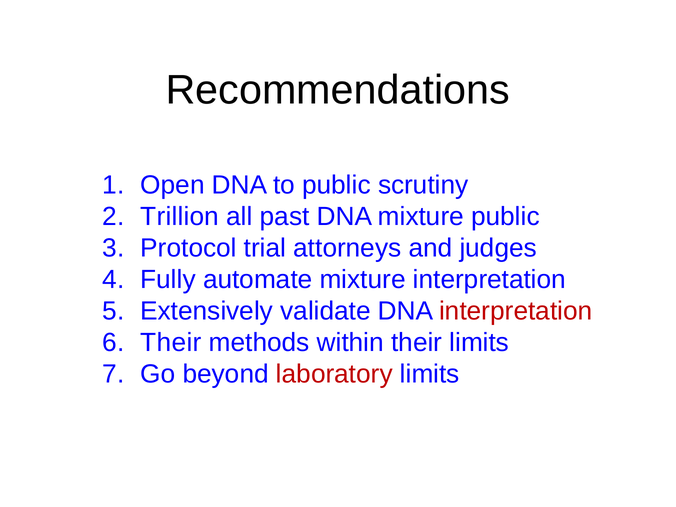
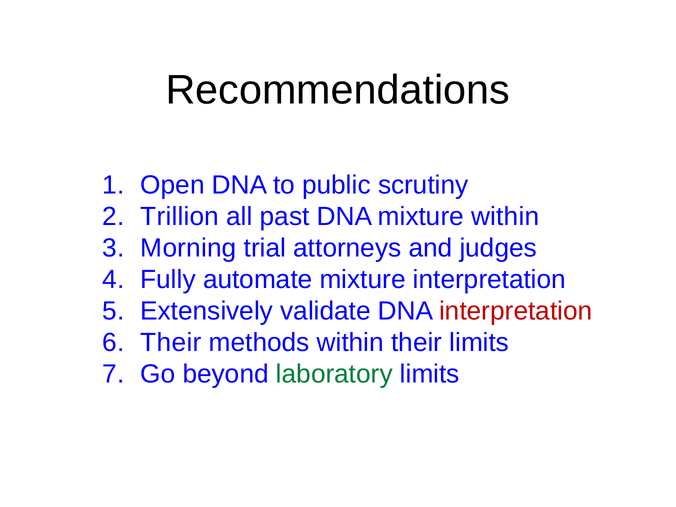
mixture public: public -> within (505, 216)
Protocol: Protocol -> Morning (188, 248)
laboratory colour: red -> green (334, 374)
